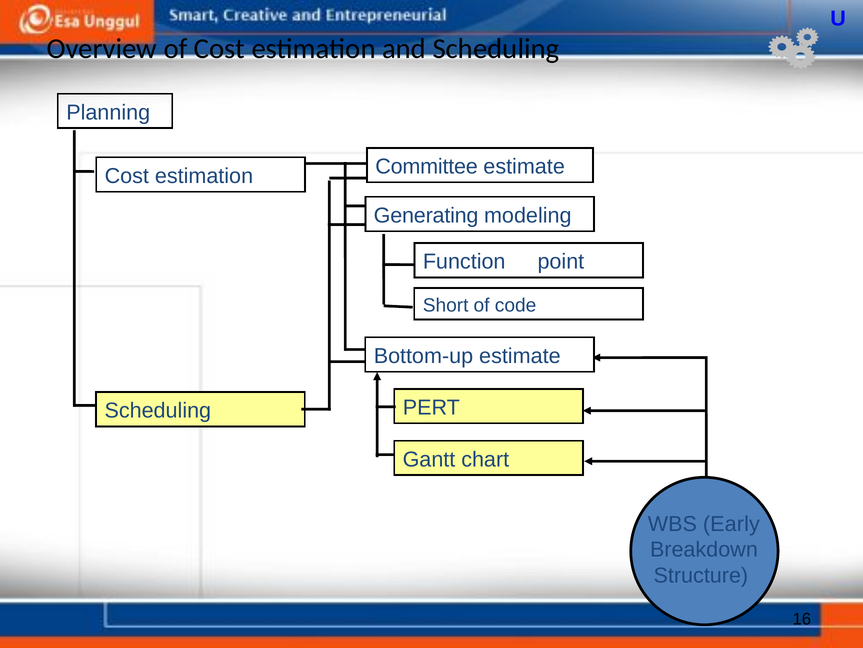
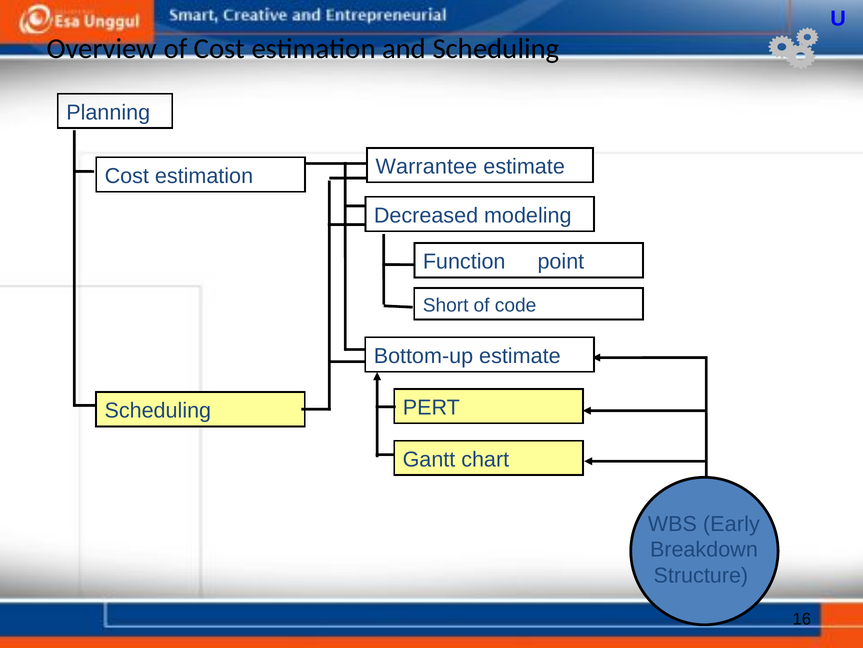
Committee: Committee -> Warrantee (426, 166)
Generating: Generating -> Decreased (426, 215)
